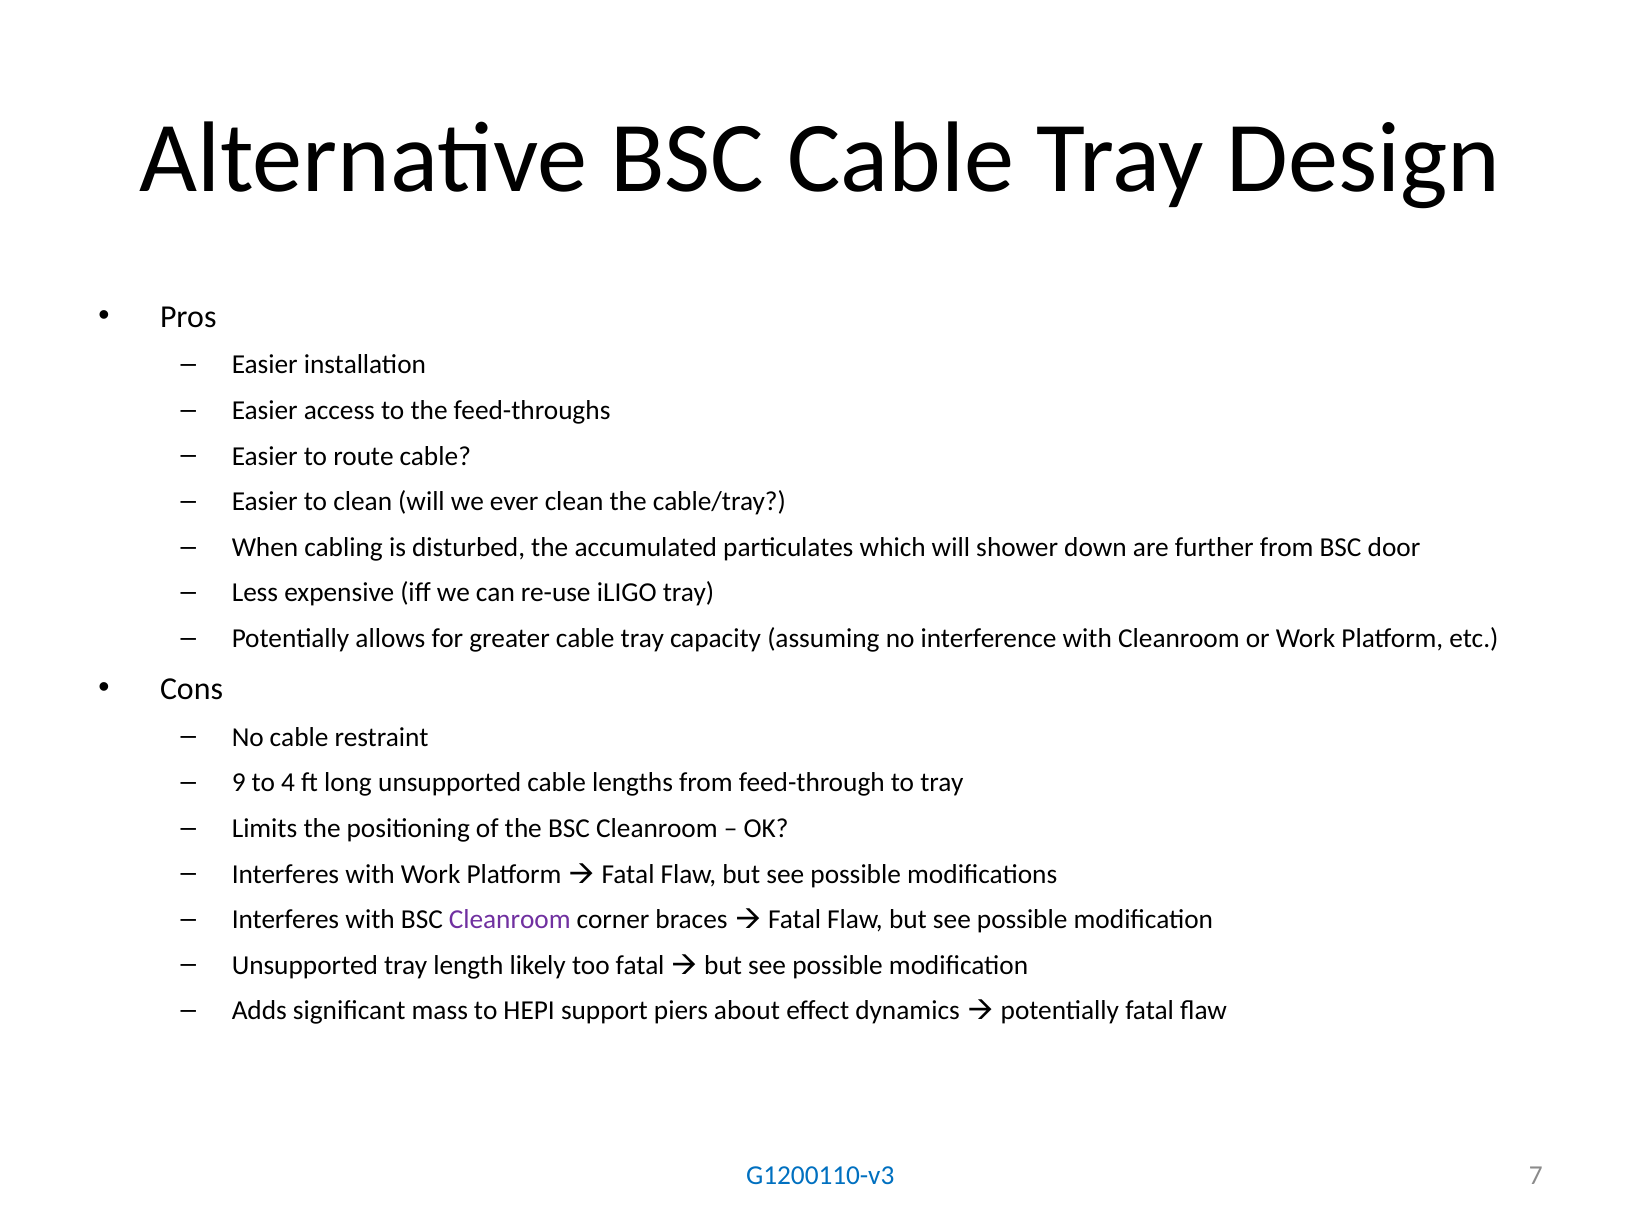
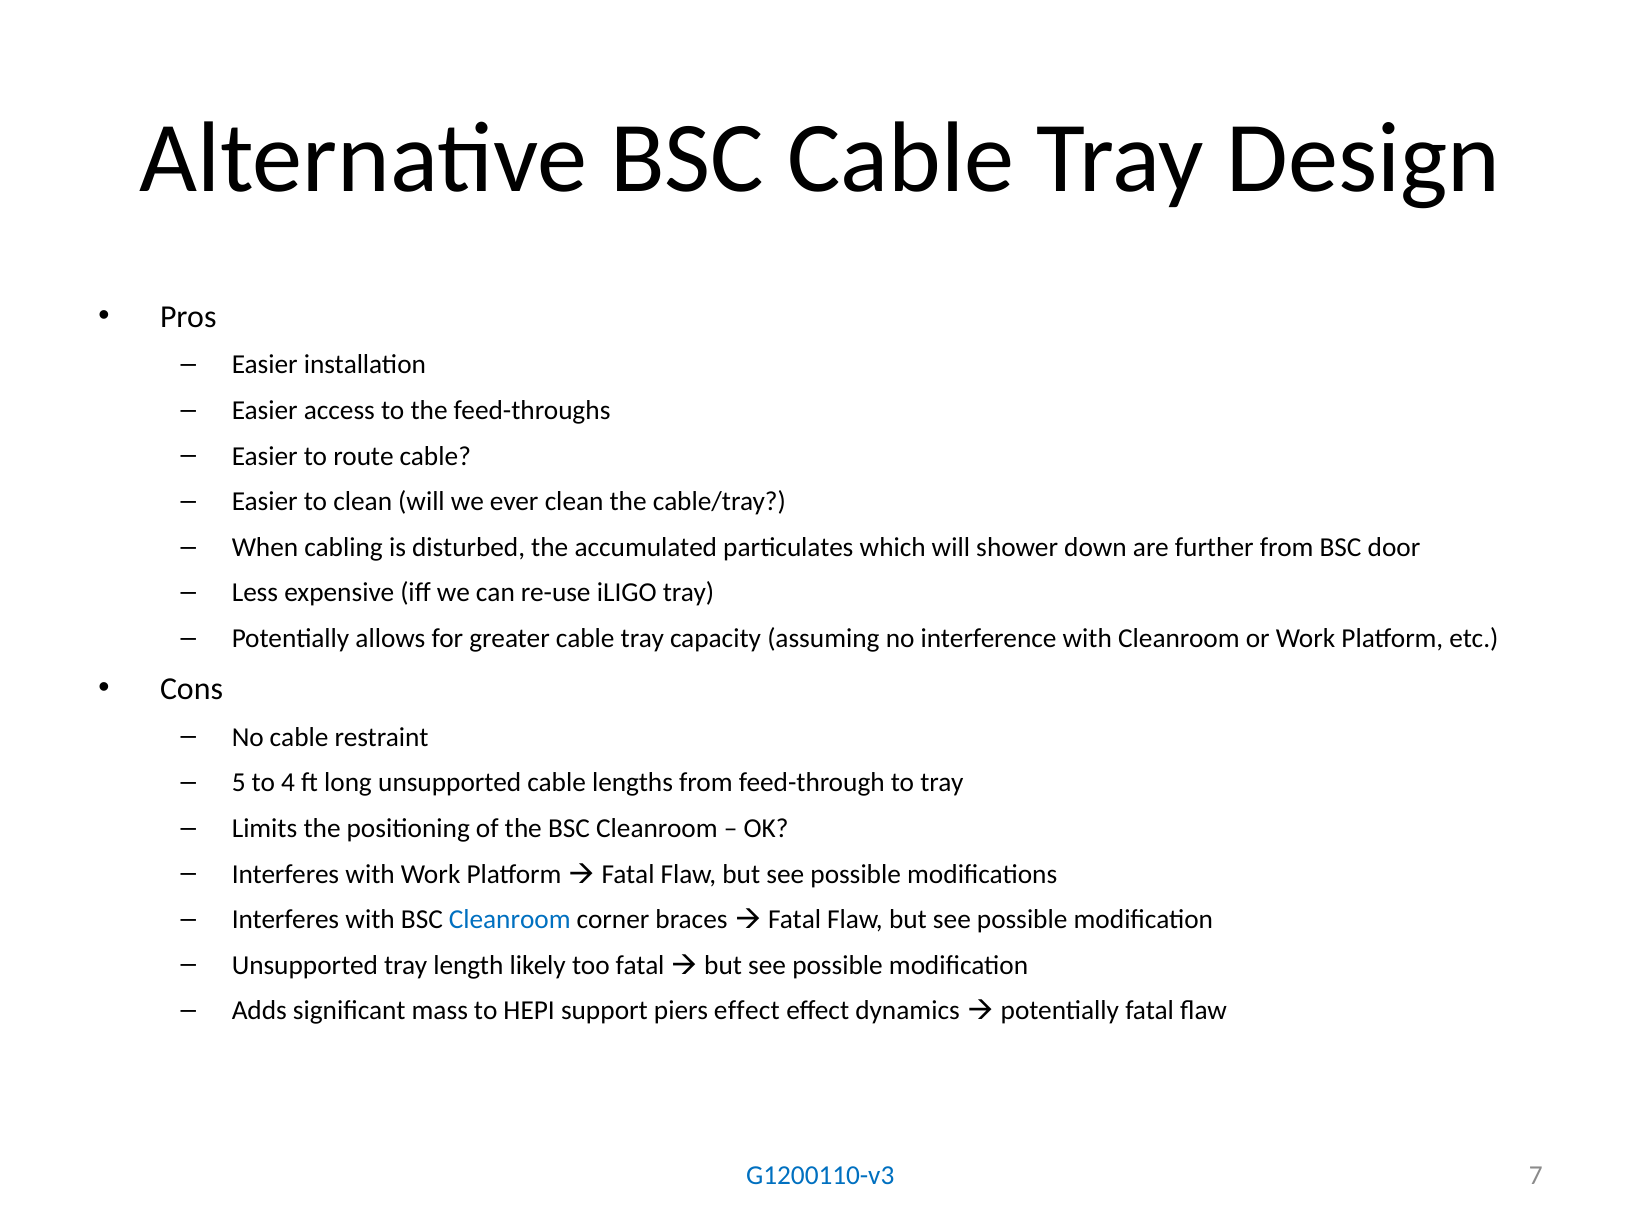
9: 9 -> 5 (239, 783)
Cleanroom colour: purple -> blue (510, 919)
piers about: about -> effect (747, 1011)
